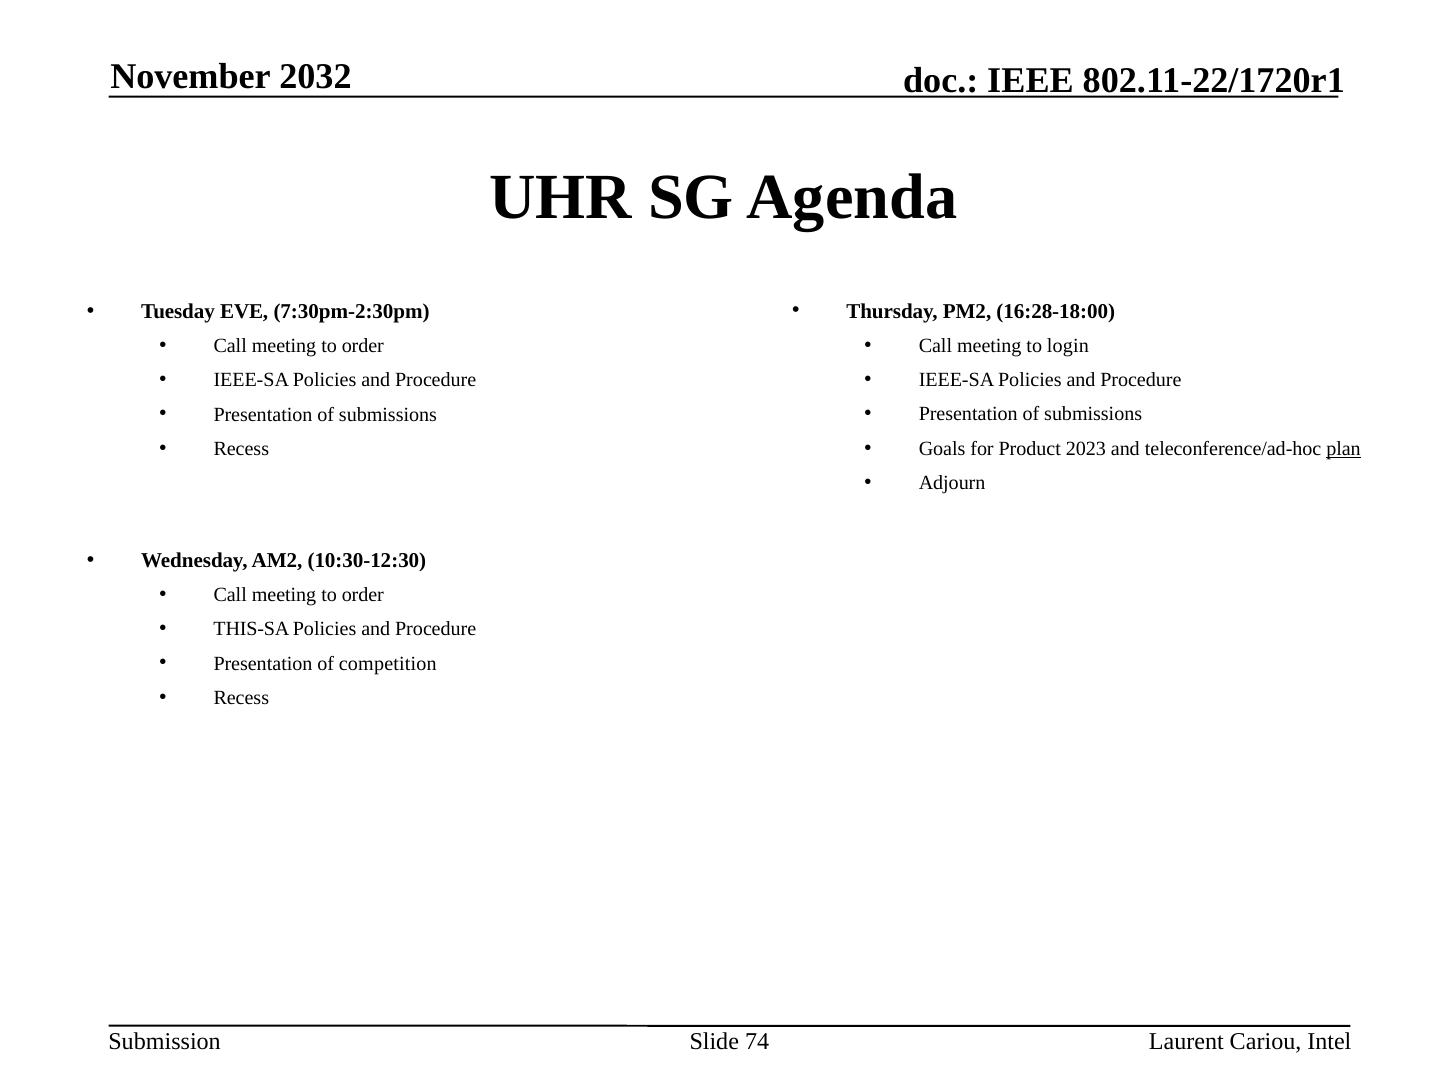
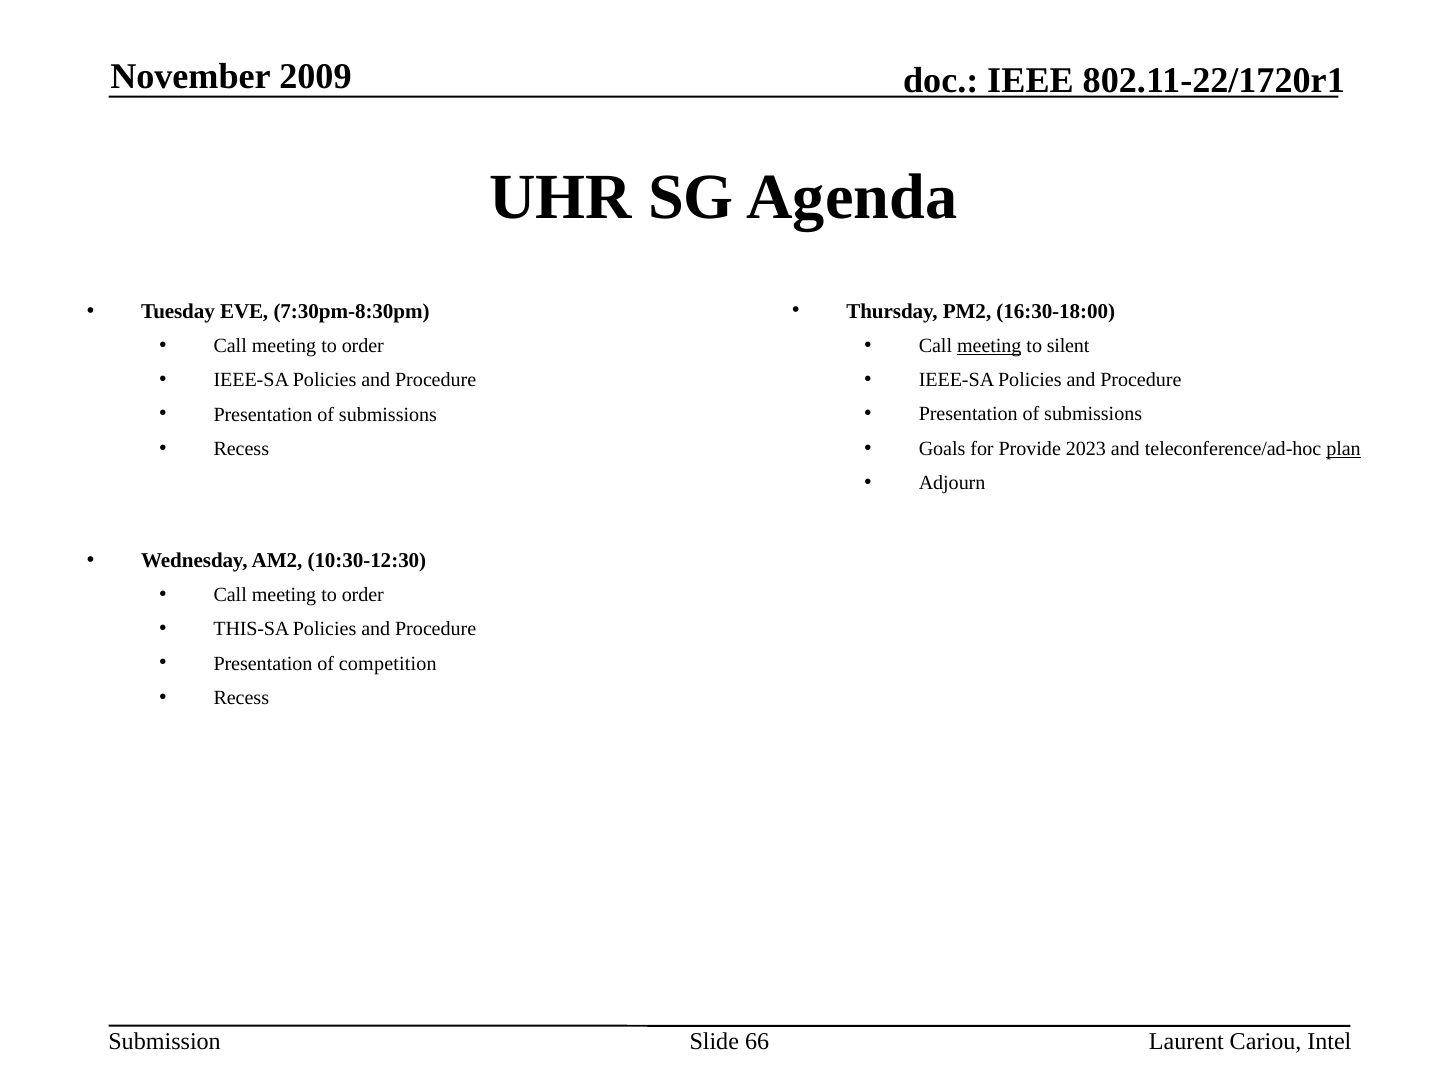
2032: 2032 -> 2009 (315, 77)
16:28-18:00: 16:28-18:00 -> 16:30-18:00 (1056, 311)
7:30pm-2:30pm: 7:30pm-2:30pm -> 7:30pm-8:30pm (352, 311)
meeting underline: none -> present (989, 346)
login: login -> silent (1068, 346)
Product: Product -> Provide (1030, 448)
74: 74 -> 66 (757, 1041)
